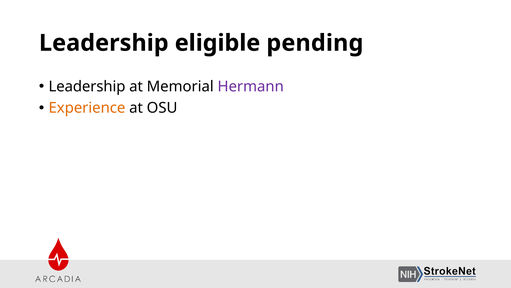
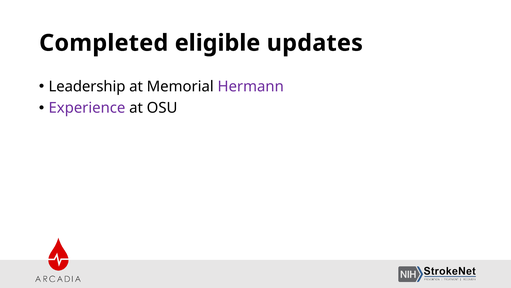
Leadership: Leadership -> Completed (104, 43)
pending: pending -> updates (315, 43)
Experience colour: orange -> purple (87, 108)
